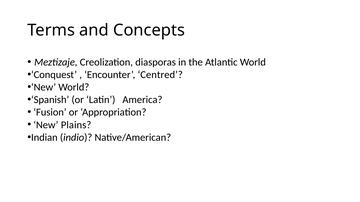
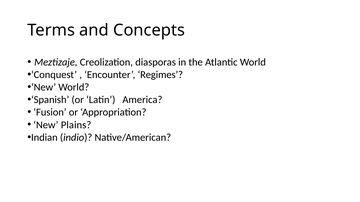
Centred: Centred -> Regimes (160, 75)
